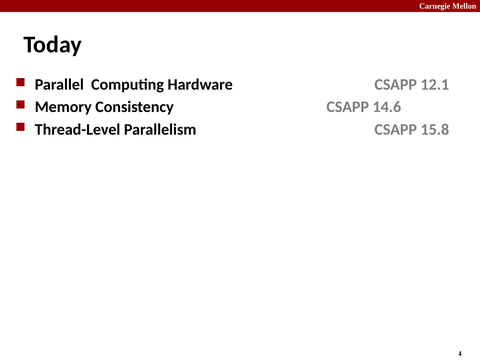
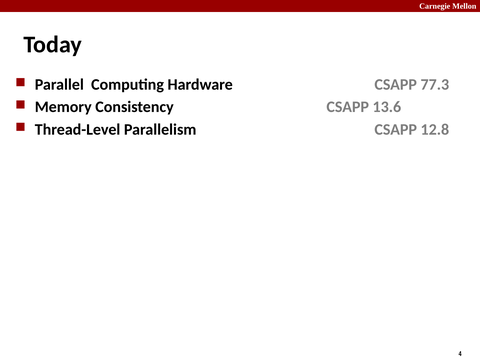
12.1: 12.1 -> 77.3 (435, 85)
14.6: 14.6 -> 13.6 (387, 107)
15.8: 15.8 -> 12.8 (435, 129)
